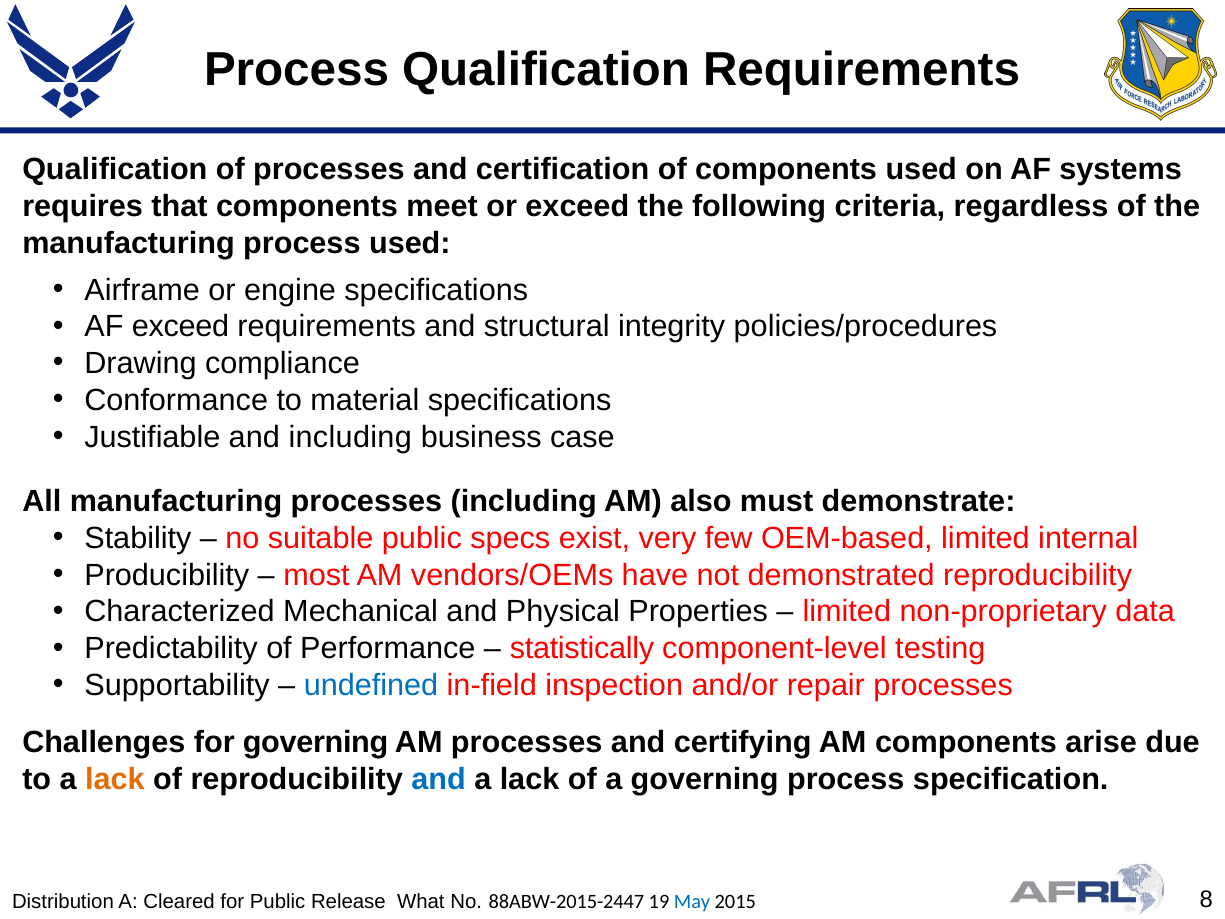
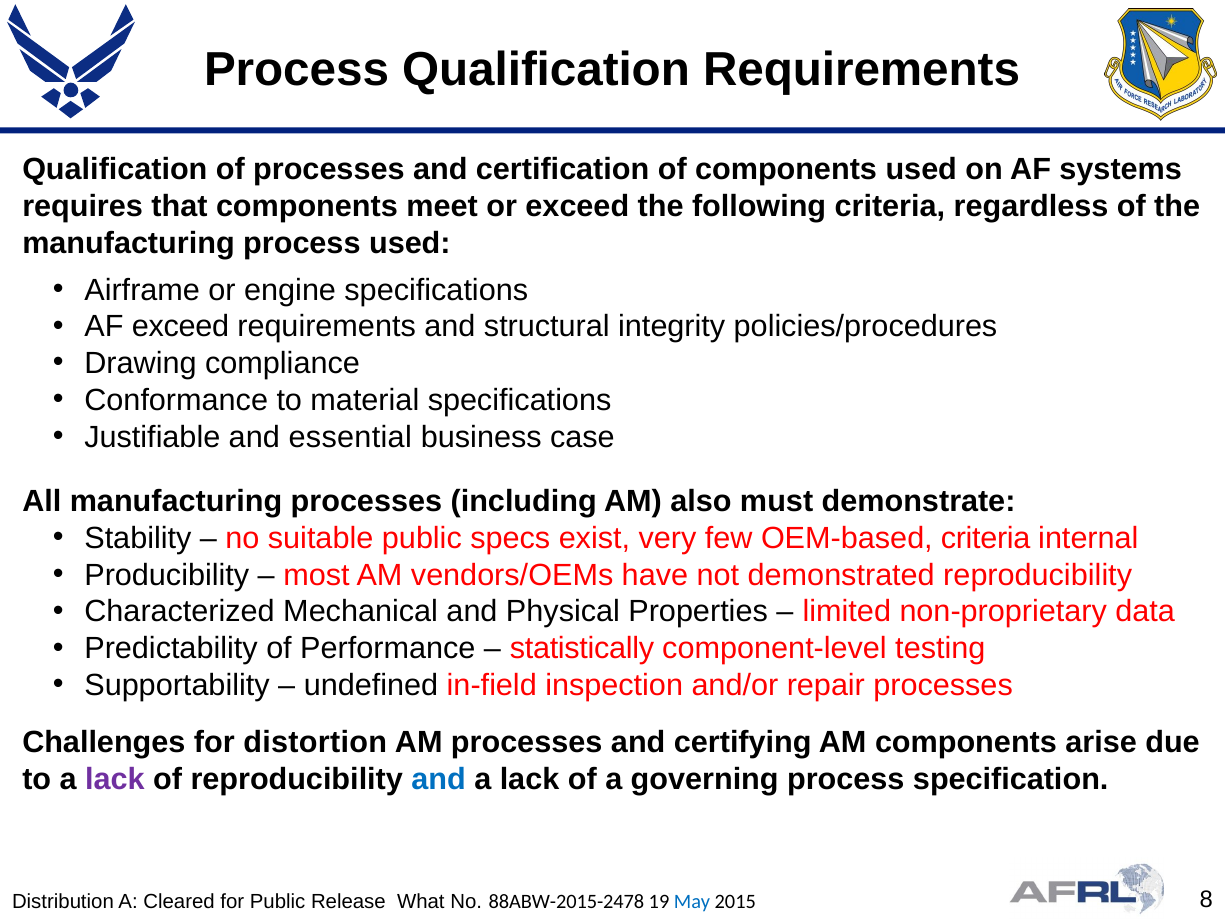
and including: including -> essential (350, 437)
OEM-based limited: limited -> criteria (986, 538)
undefined colour: blue -> black (371, 685)
for governing: governing -> distortion (315, 742)
lack colour: orange -> purple (115, 779)
88ABW-2015-2447: 88ABW-2015-2447 -> 88ABW-2015-2478 (566, 901)
